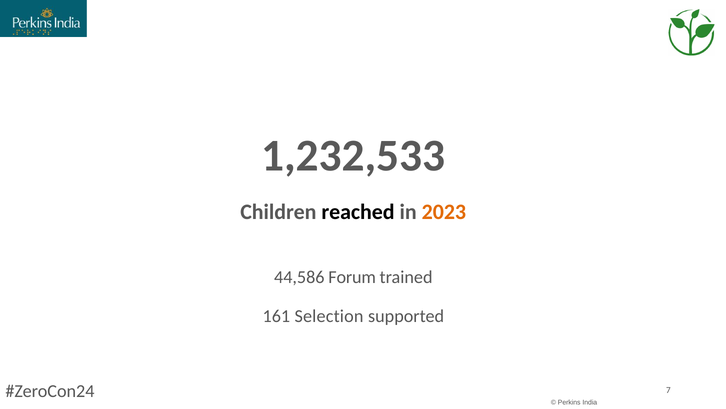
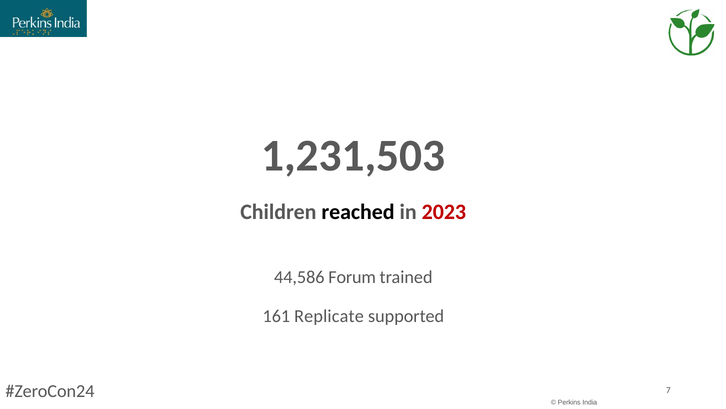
1,232,533: 1,232,533 -> 1,231,503 (353, 156)
2023 colour: orange -> red (444, 212)
Selection: Selection -> Replicate (329, 316)
